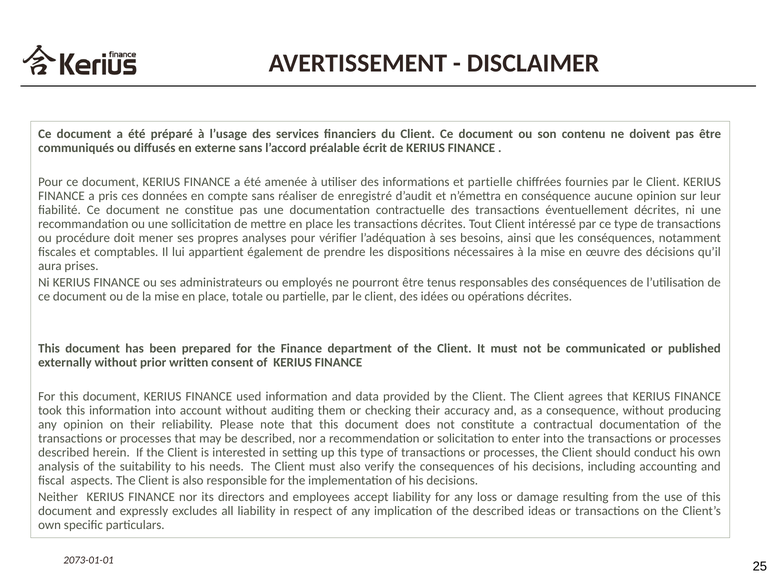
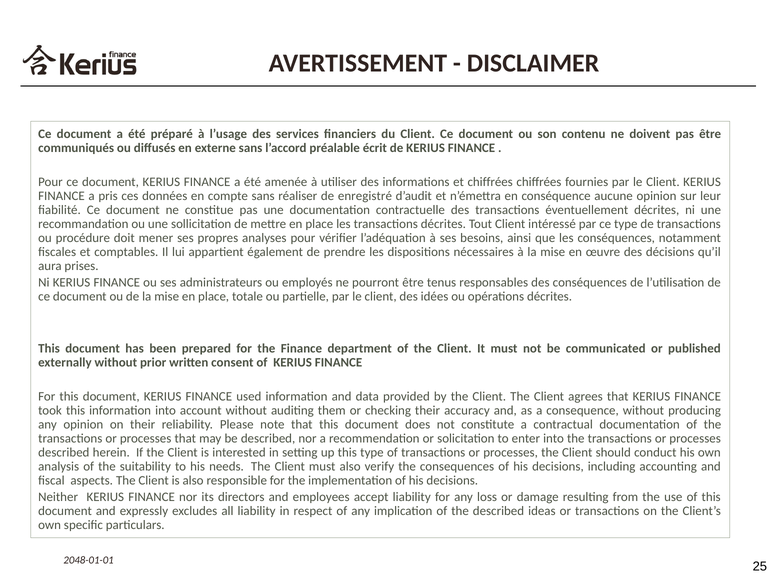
et partielle: partielle -> chiffrées (490, 182)
2073-01-01: 2073-01-01 -> 2048-01-01 (89, 560)
